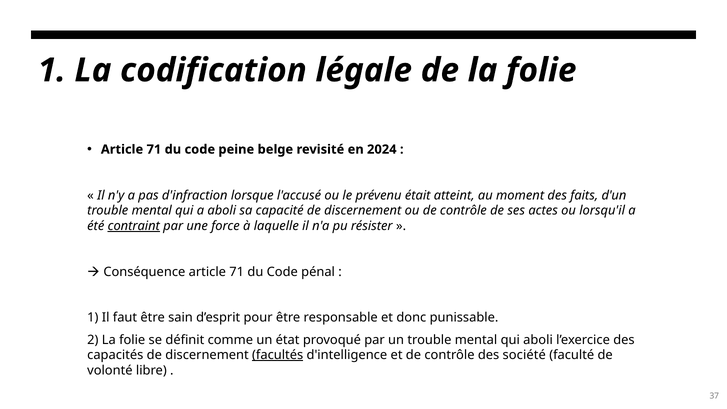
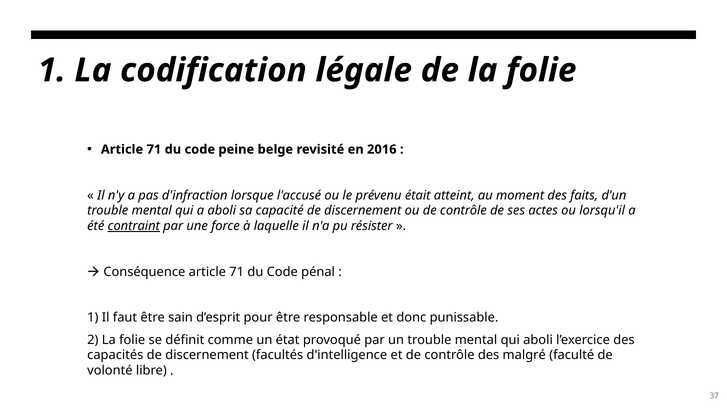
2024: 2024 -> 2016 (382, 149)
facultés underline: present -> none (278, 355)
société: société -> malgré (524, 355)
